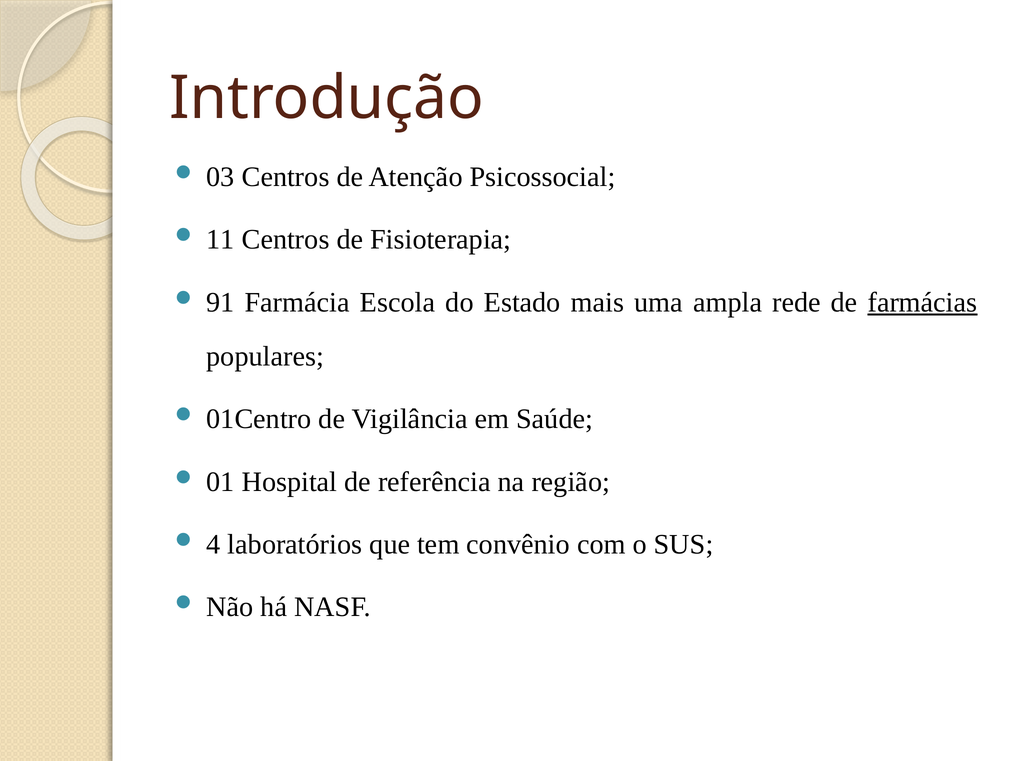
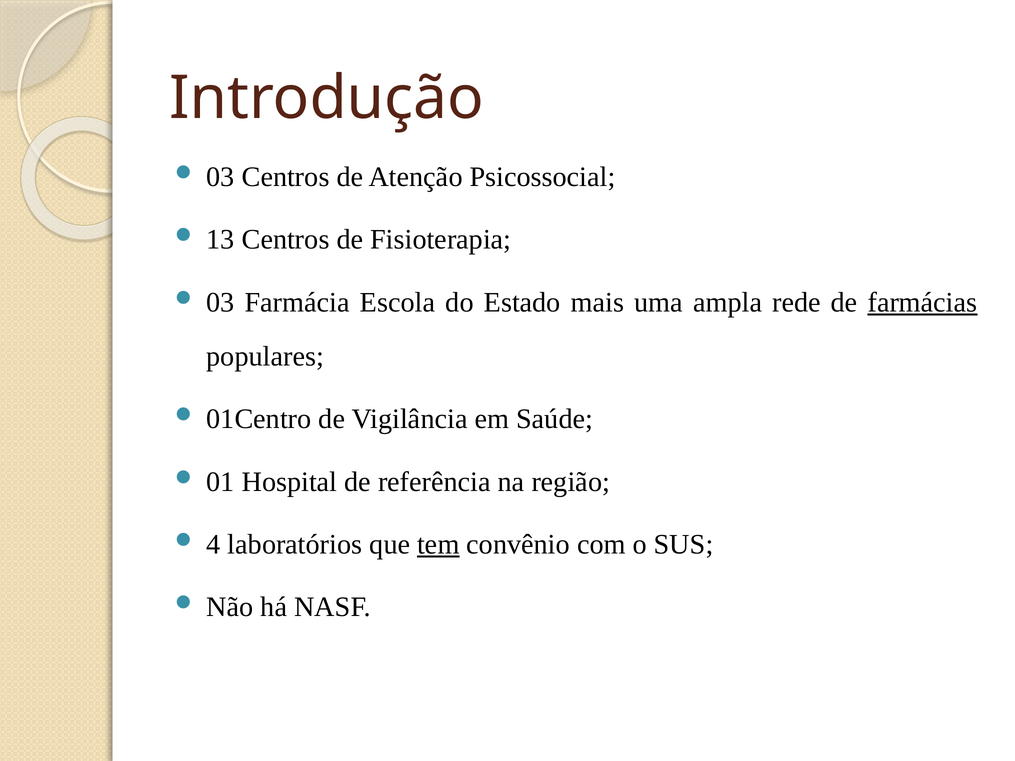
11: 11 -> 13 (220, 240)
91: 91 -> 03 (220, 302)
tem underline: none -> present (438, 545)
